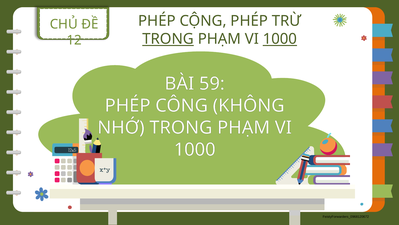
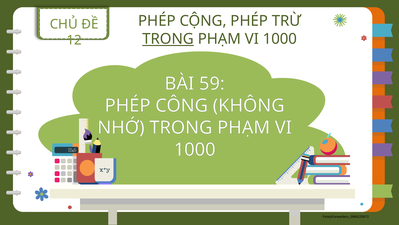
1000 underline: present -> none (280, 39)
